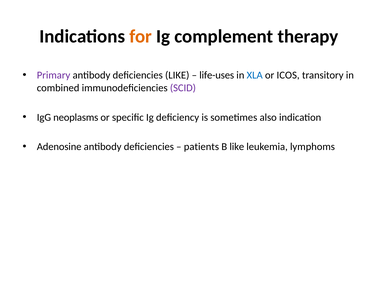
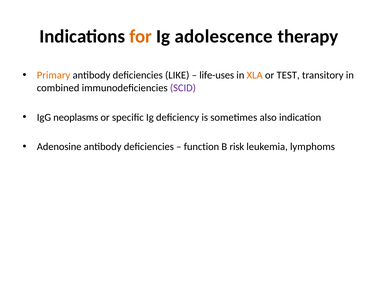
complement: complement -> adolescence (224, 36)
Primary colour: purple -> orange (54, 75)
XLA colour: blue -> orange (255, 75)
ICOS: ICOS -> TEST (288, 75)
patients: patients -> function (201, 146)
B like: like -> risk (237, 146)
